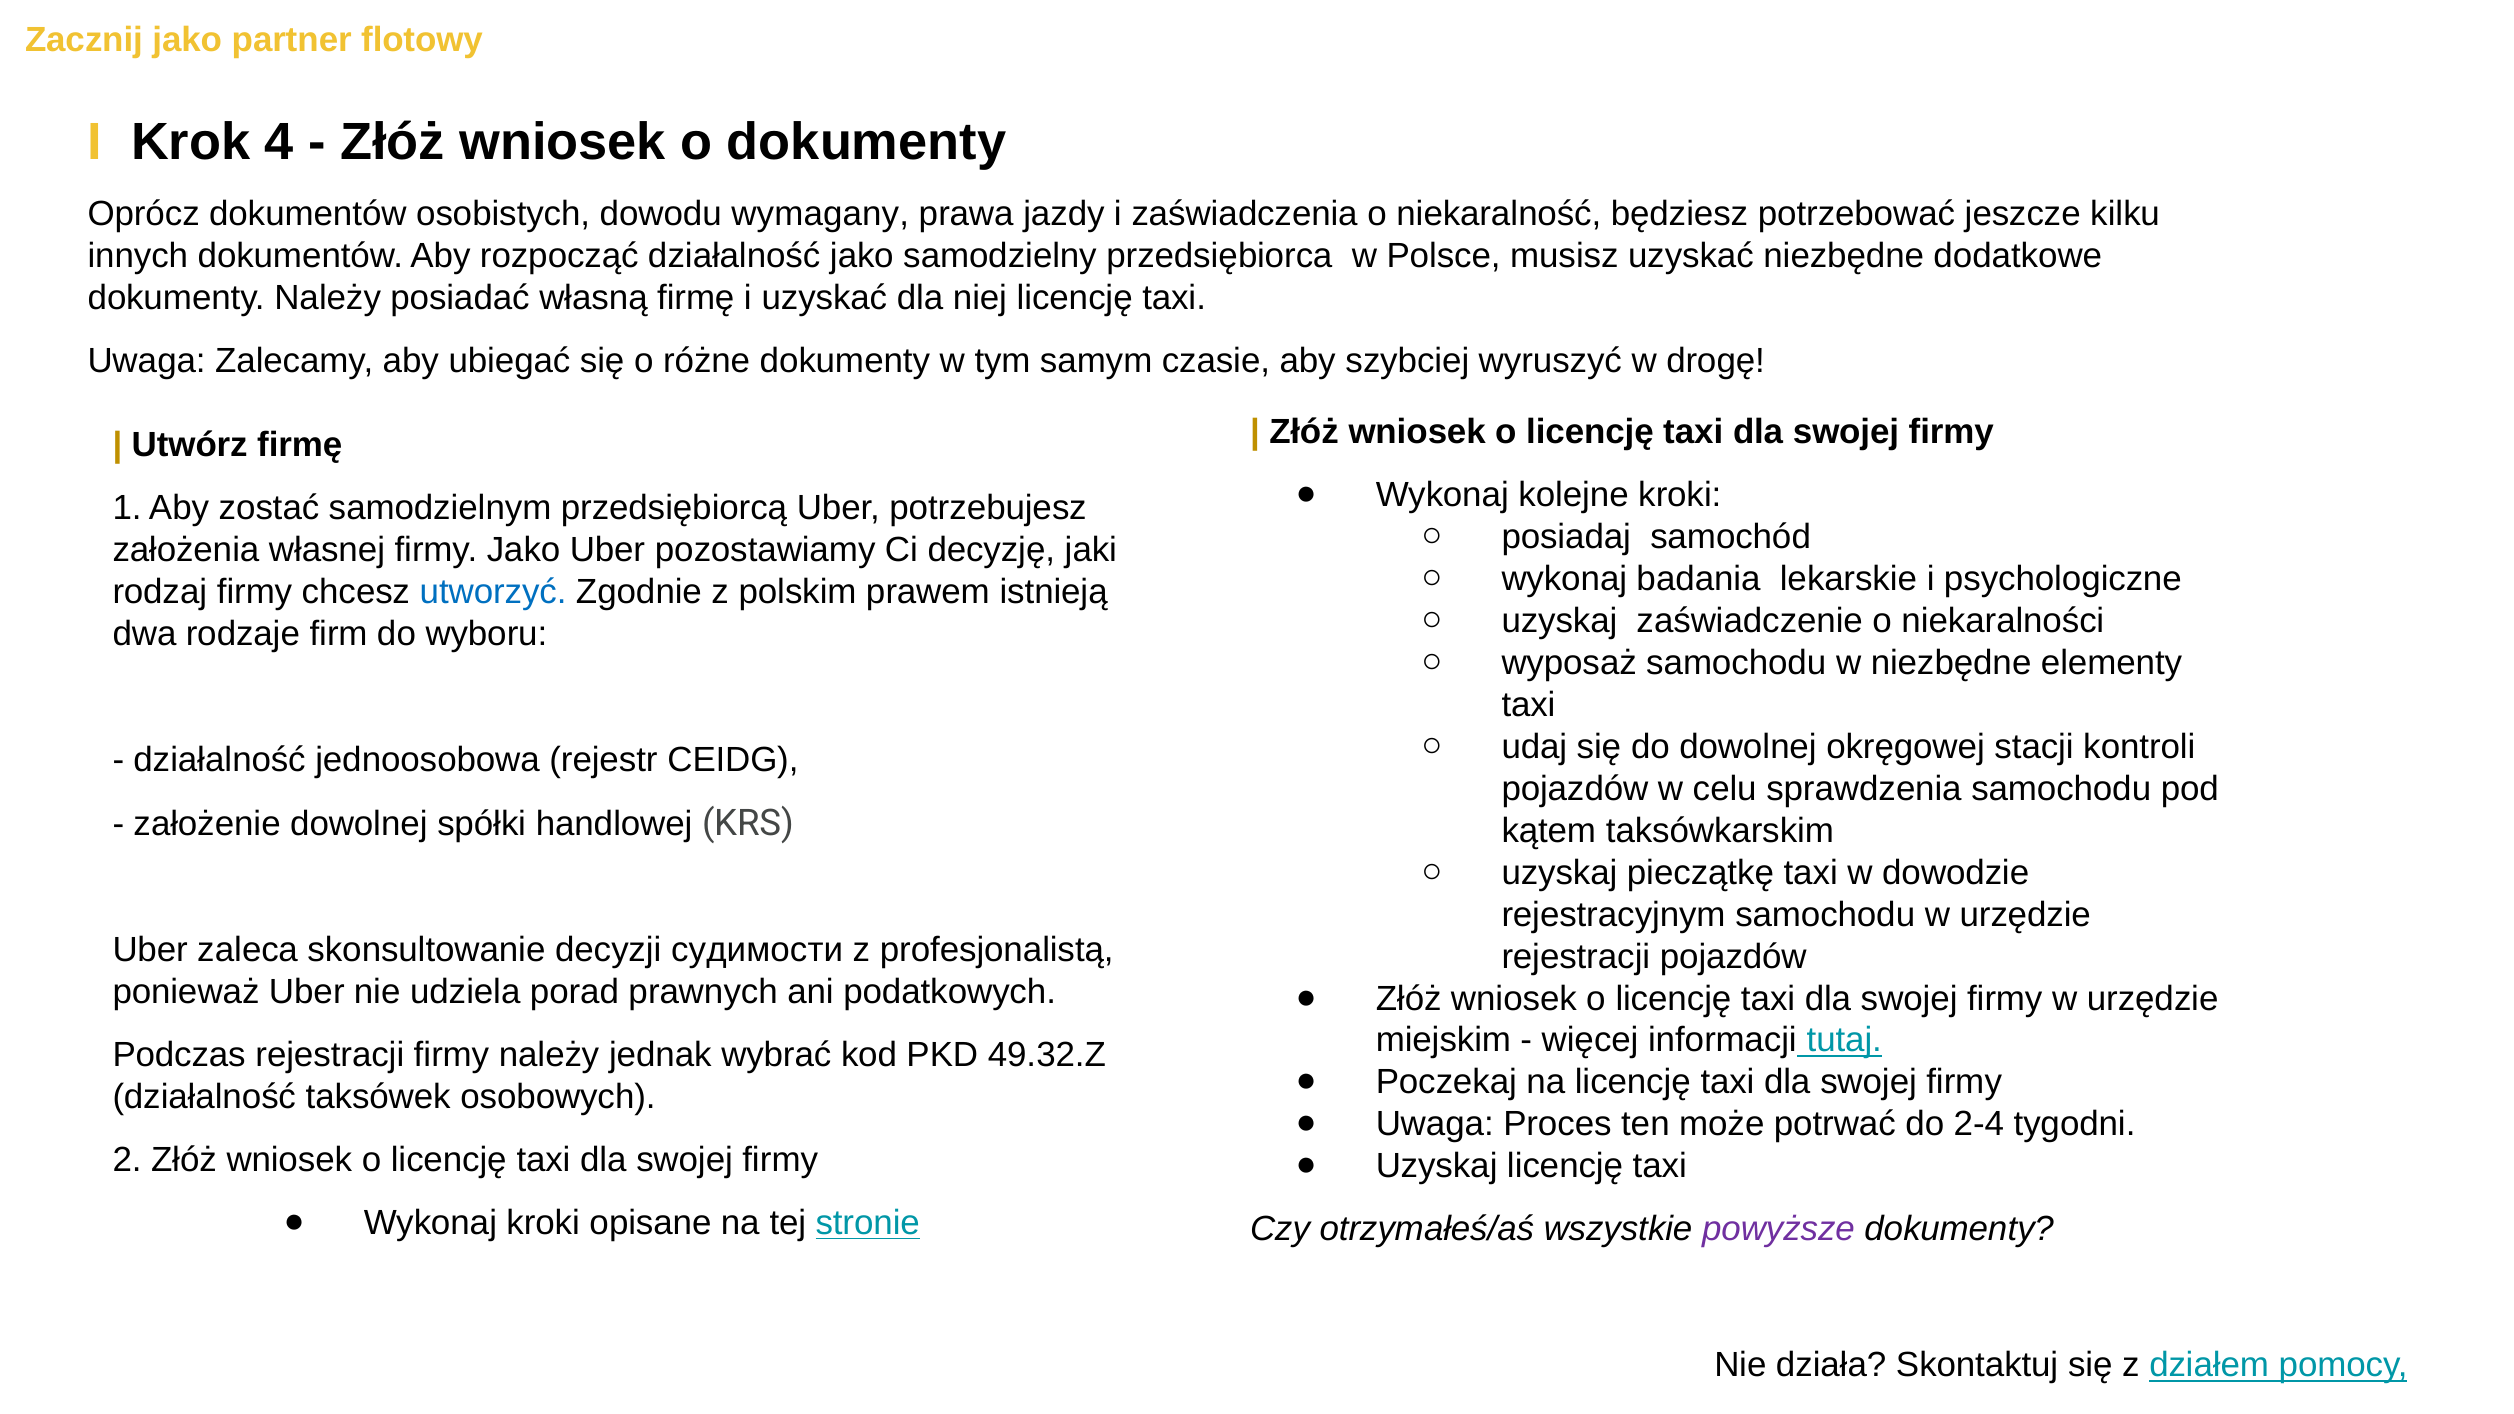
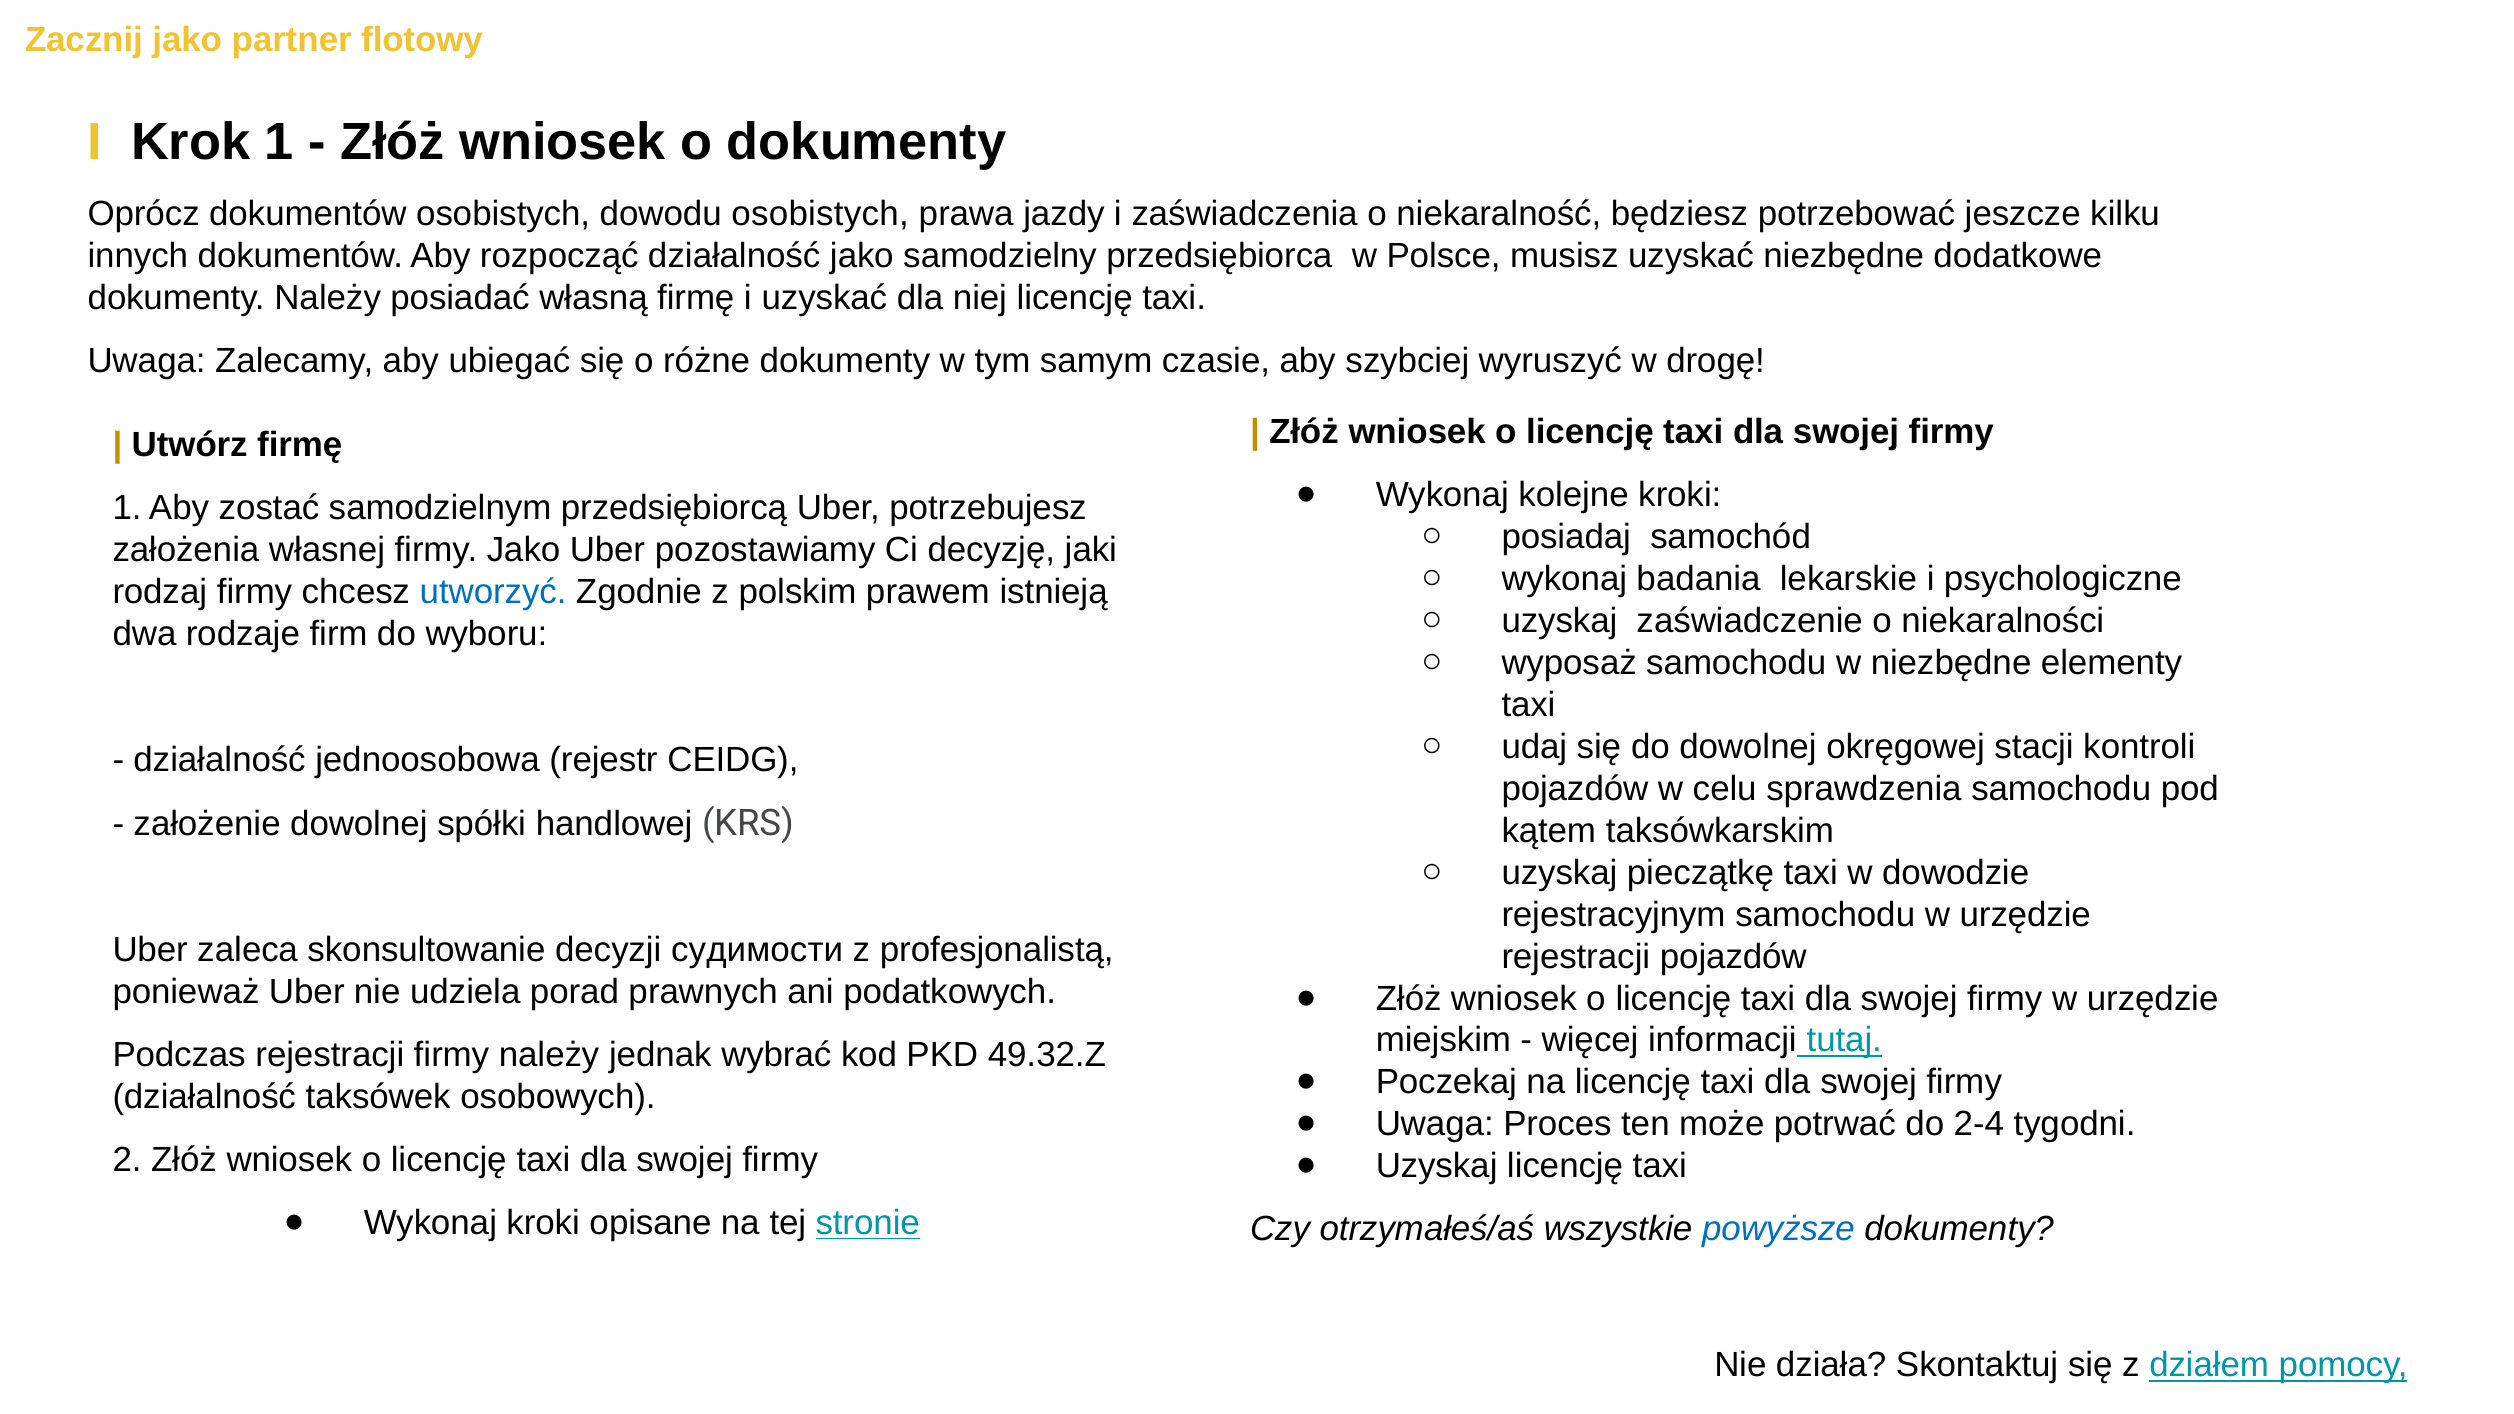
Krok 4: 4 -> 1 (279, 142)
dowodu wymagany: wymagany -> osobistych (820, 214)
powyższe colour: purple -> blue (1779, 1229)
